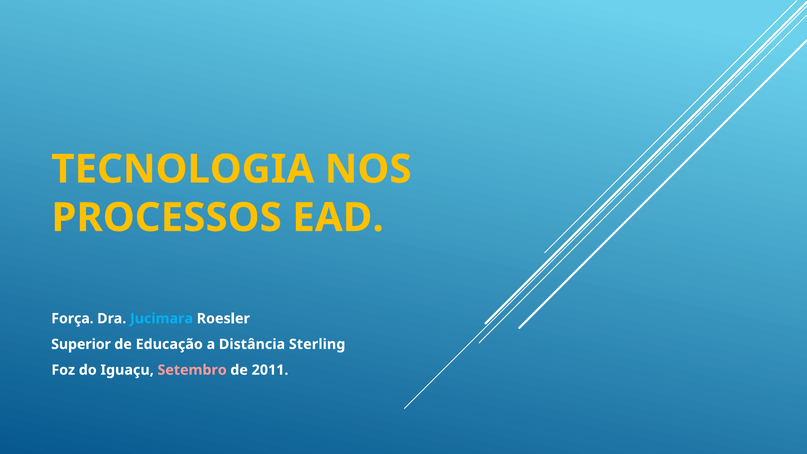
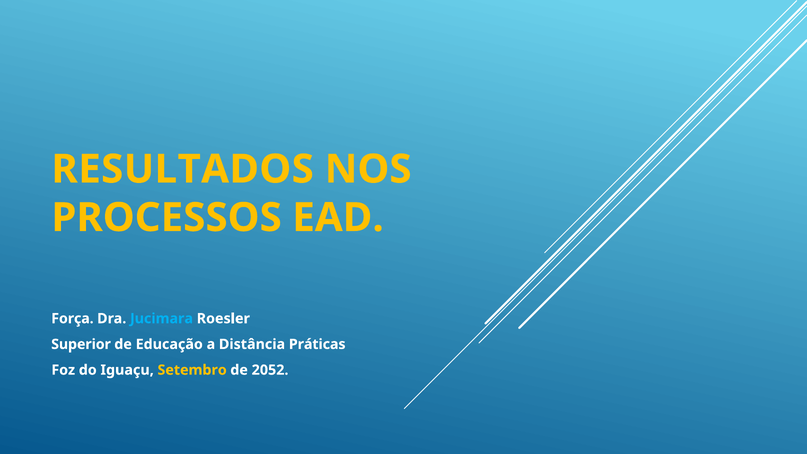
TECNOLOGIA: TECNOLOGIA -> RESULTADOS (183, 169)
Sterling: Sterling -> Práticas (317, 344)
Setembro colour: pink -> yellow (192, 370)
2011: 2011 -> 2052 (270, 370)
